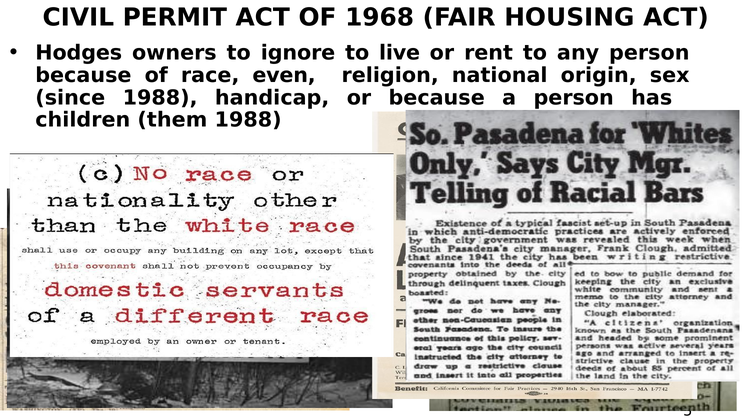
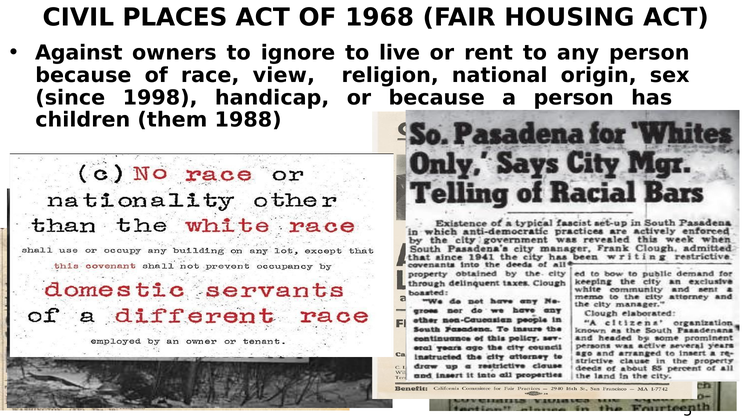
PERMIT: PERMIT -> PLACES (175, 18)
Hodges: Hodges -> Against (79, 53)
even: even -> view (284, 75)
since 1988: 1988 -> 1998 (160, 98)
